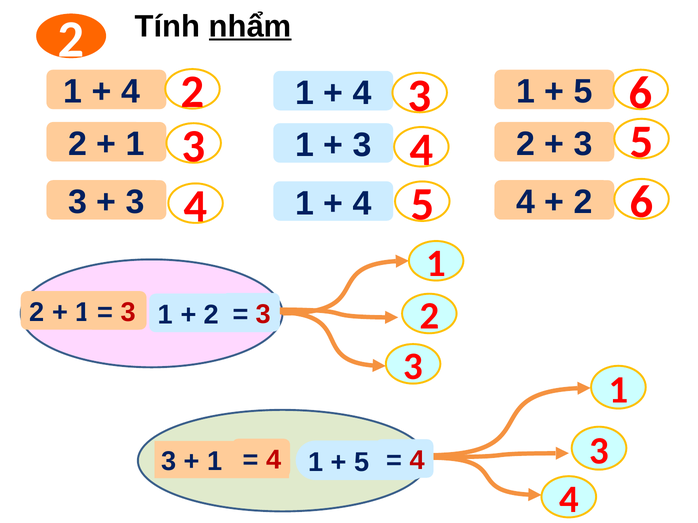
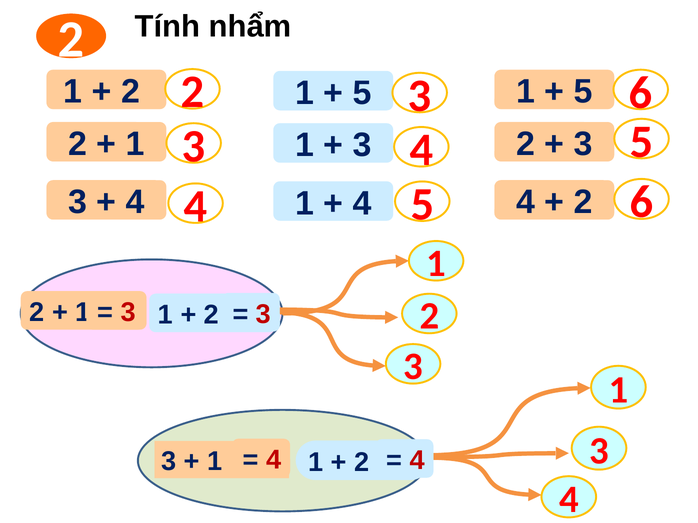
nhẩm underline: present -> none (250, 26)
4: 4 -> 2 (130, 92)
4: 4 -> 5 (362, 93)
3: 3 -> 4 (135, 202)
5: 5 -> 2 (362, 463)
